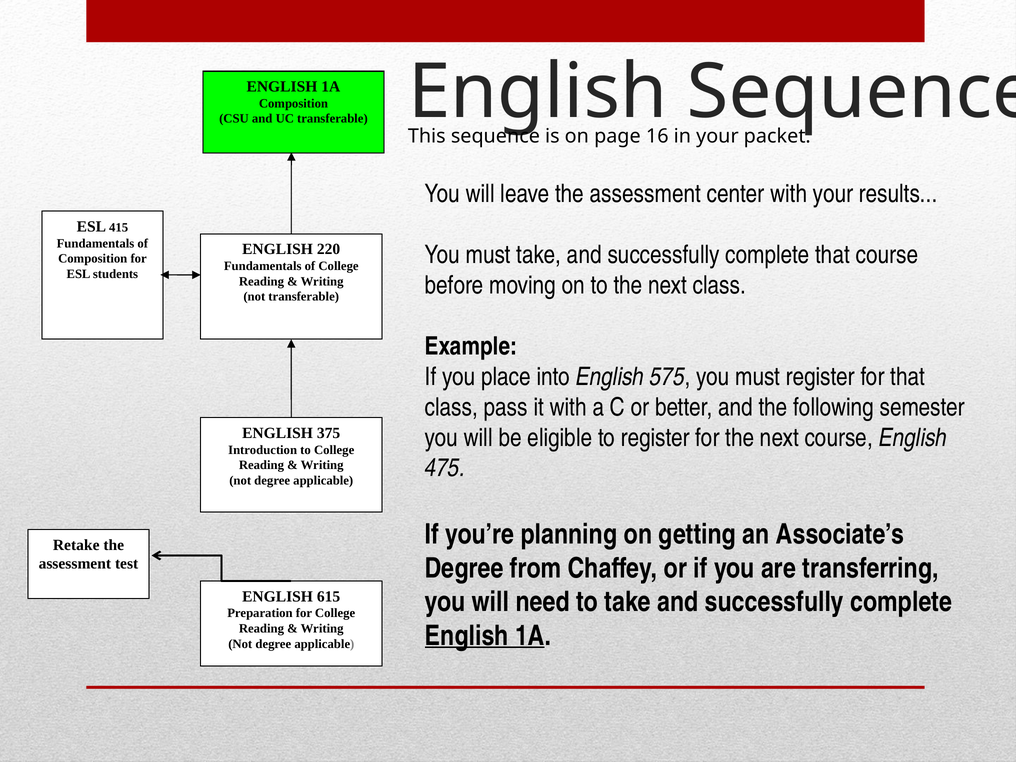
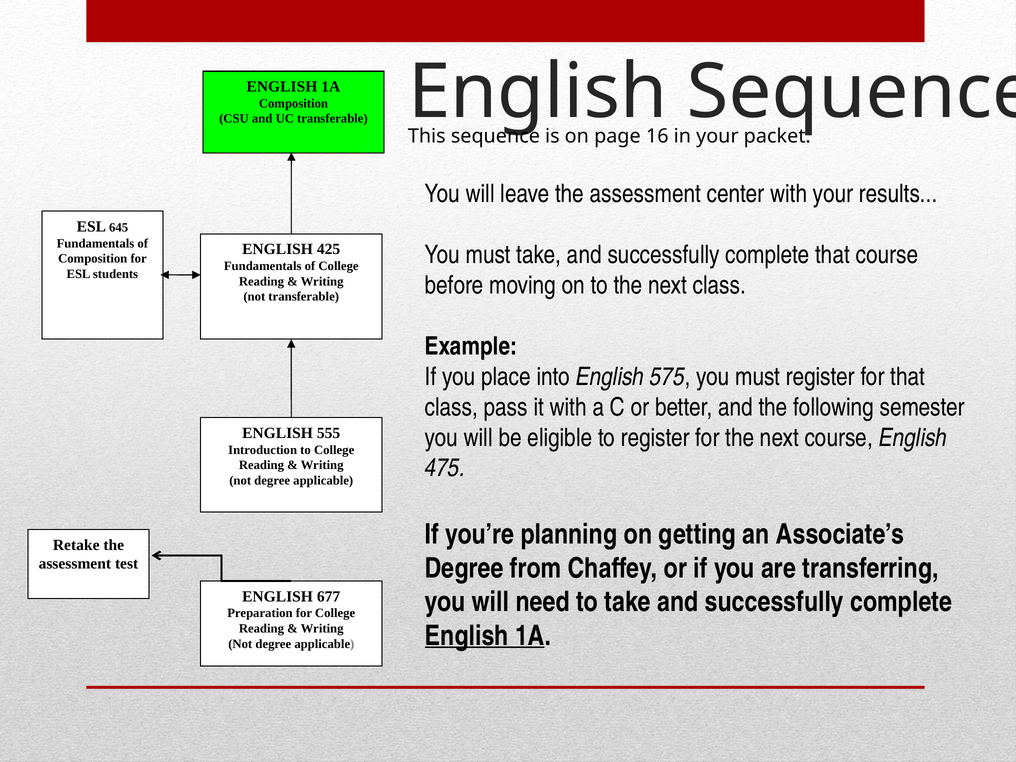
415: 415 -> 645 (119, 227)
220: 220 -> 425 (329, 249)
375: 375 -> 555 (329, 433)
615: 615 -> 677 (329, 596)
